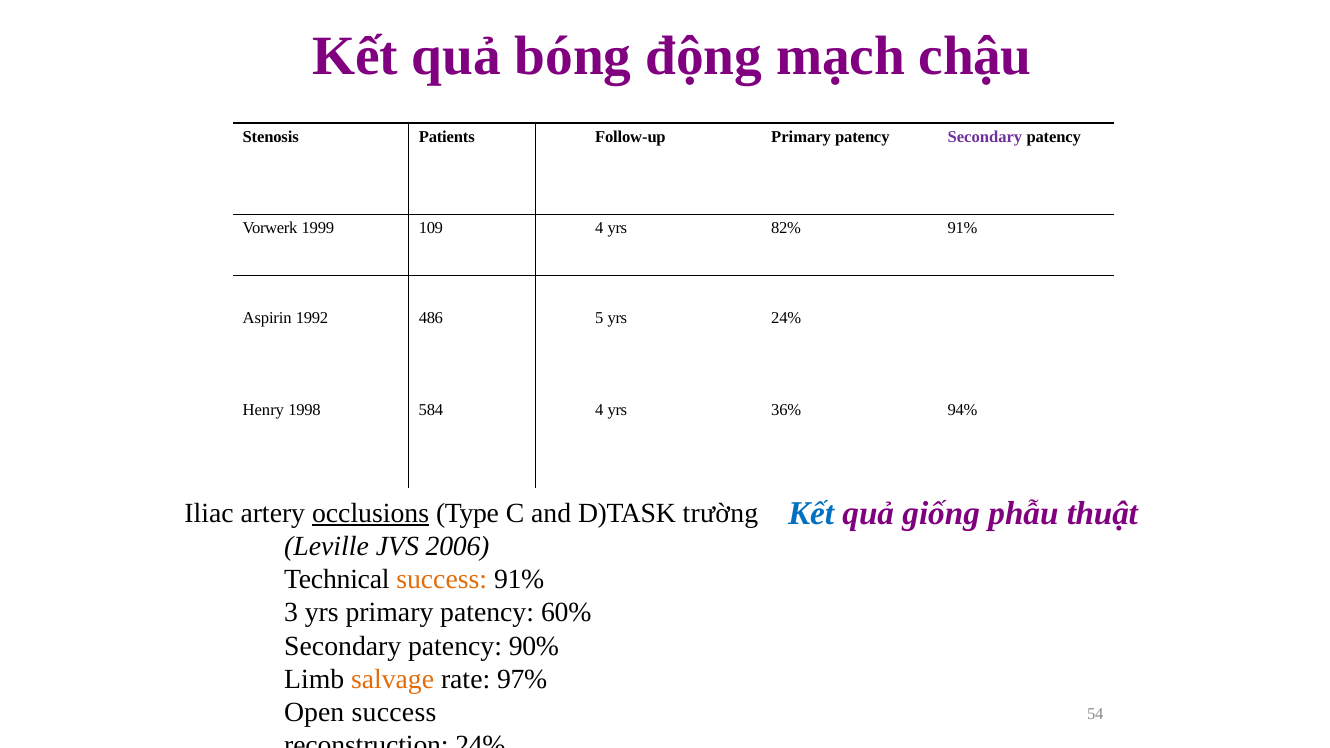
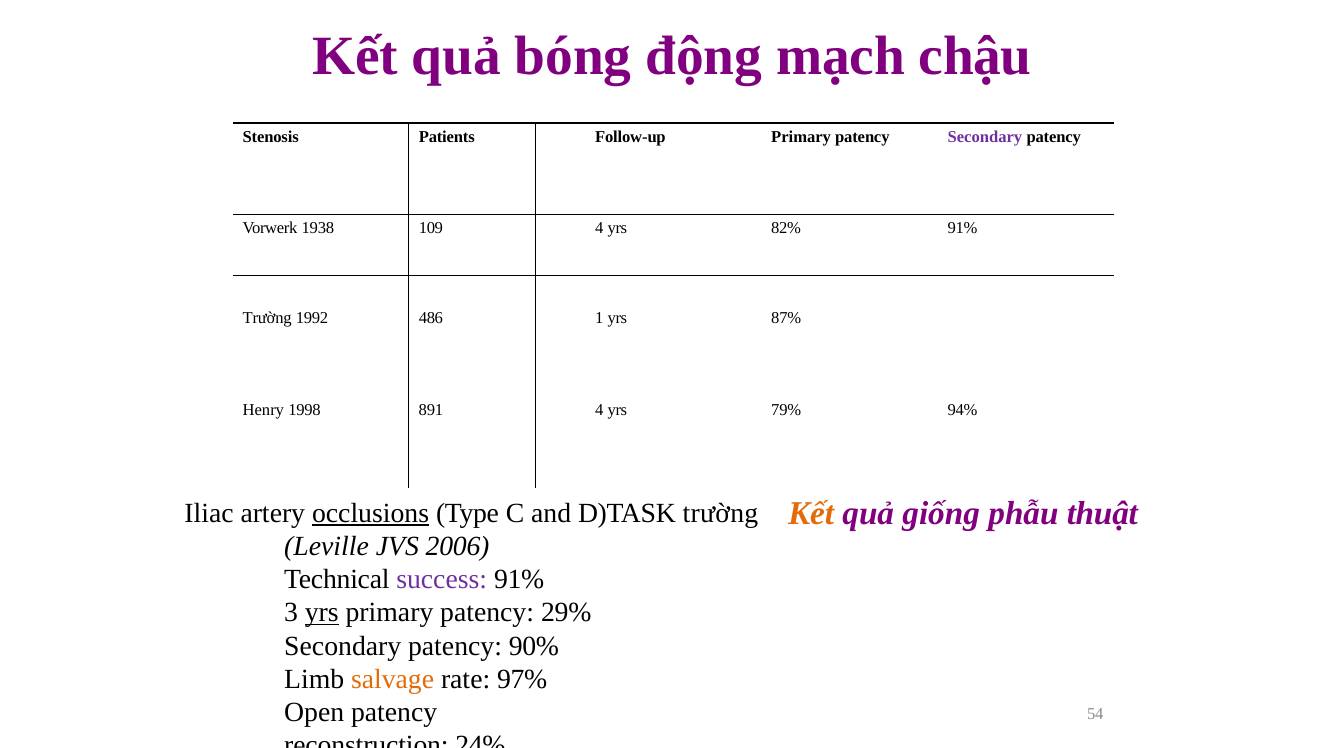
1999: 1999 -> 1938 (318, 228)
Aspirin: Aspirin -> Trường (267, 318)
5: 5 -> 1 (599, 318)
yrs 24%: 24% -> 87% (786, 318)
584: 584 -> 891 (431, 410)
36%: 36% -> 79% (786, 410)
Kết colour: blue -> orange (811, 513)
success colour: orange -> purple (442, 580)
yrs underline: none -> present (322, 613)
60%: 60% -> 29% (566, 613)
Open success: success -> patency (394, 713)
